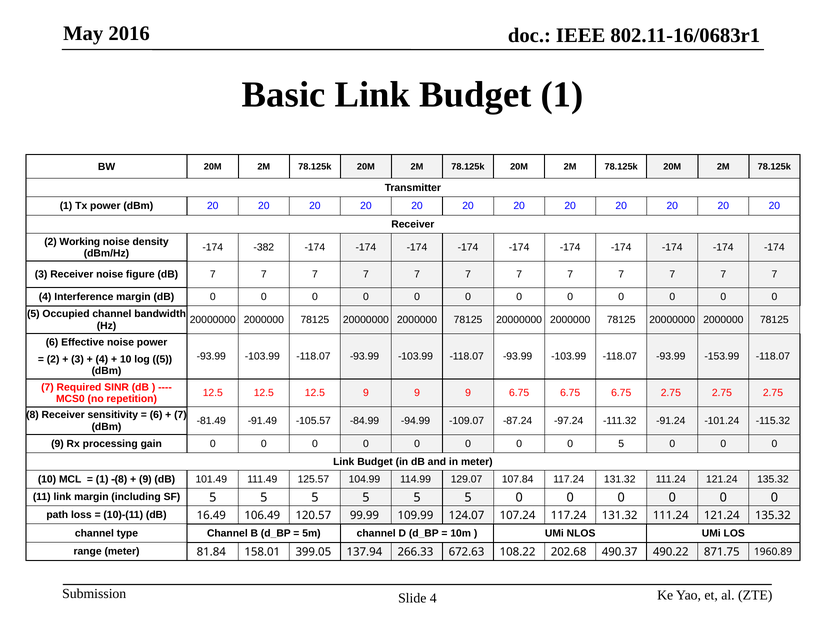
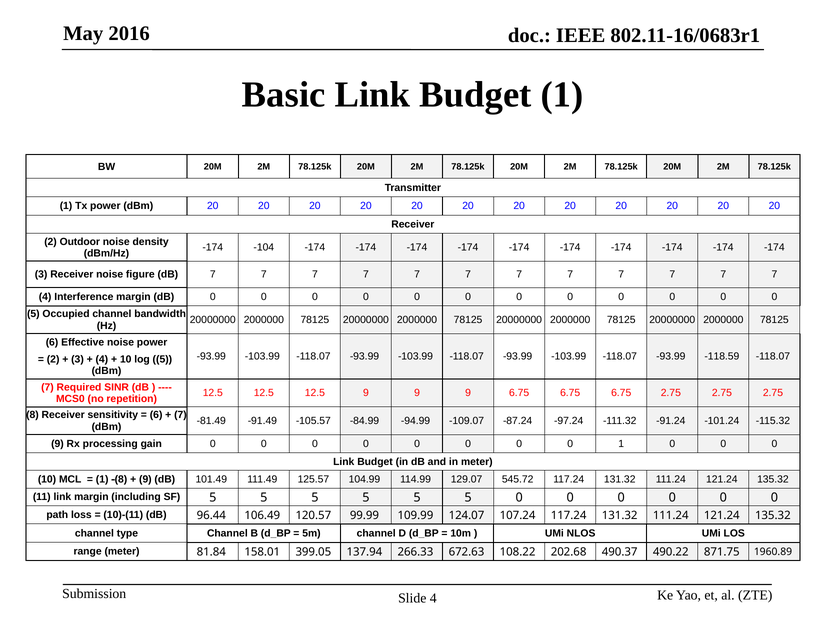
Working: Working -> Outdoor (80, 242)
-382: -382 -> -104 (264, 248)
-153.99: -153.99 -> -118.59 (722, 357)
5: 5 -> 1 (621, 444)
107.84: 107.84 -> 545.72 (518, 480)
16.49: 16.49 -> 96.44 (211, 516)
